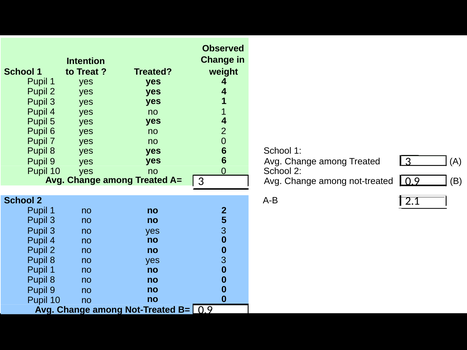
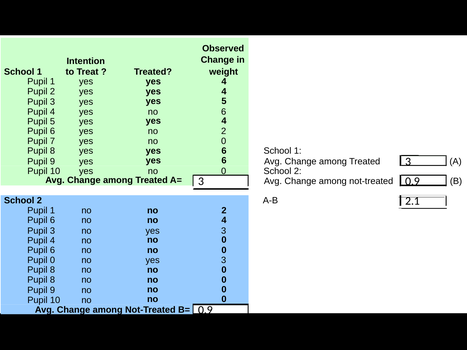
yes 1: 1 -> 5 (224, 101)
no 1: 1 -> 6 (224, 112)
3: 3 -> 6 (52, 220)
no 5: 5 -> 4 (224, 220)
2: 2 -> 6 (52, 250)
8: 8 -> 0 (52, 260)
1: 1 -> 8 (52, 270)
